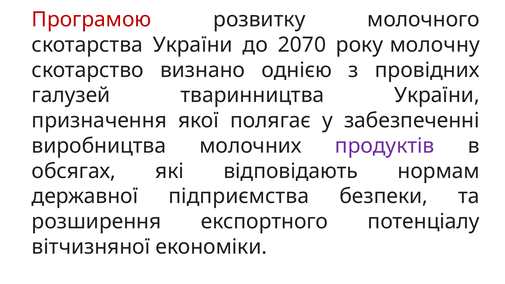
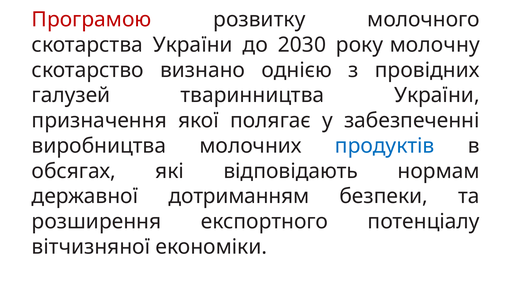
2070: 2070 -> 2030 (302, 45)
продуктів colour: purple -> blue (385, 146)
підприємства: підприємства -> дотриманням (239, 196)
